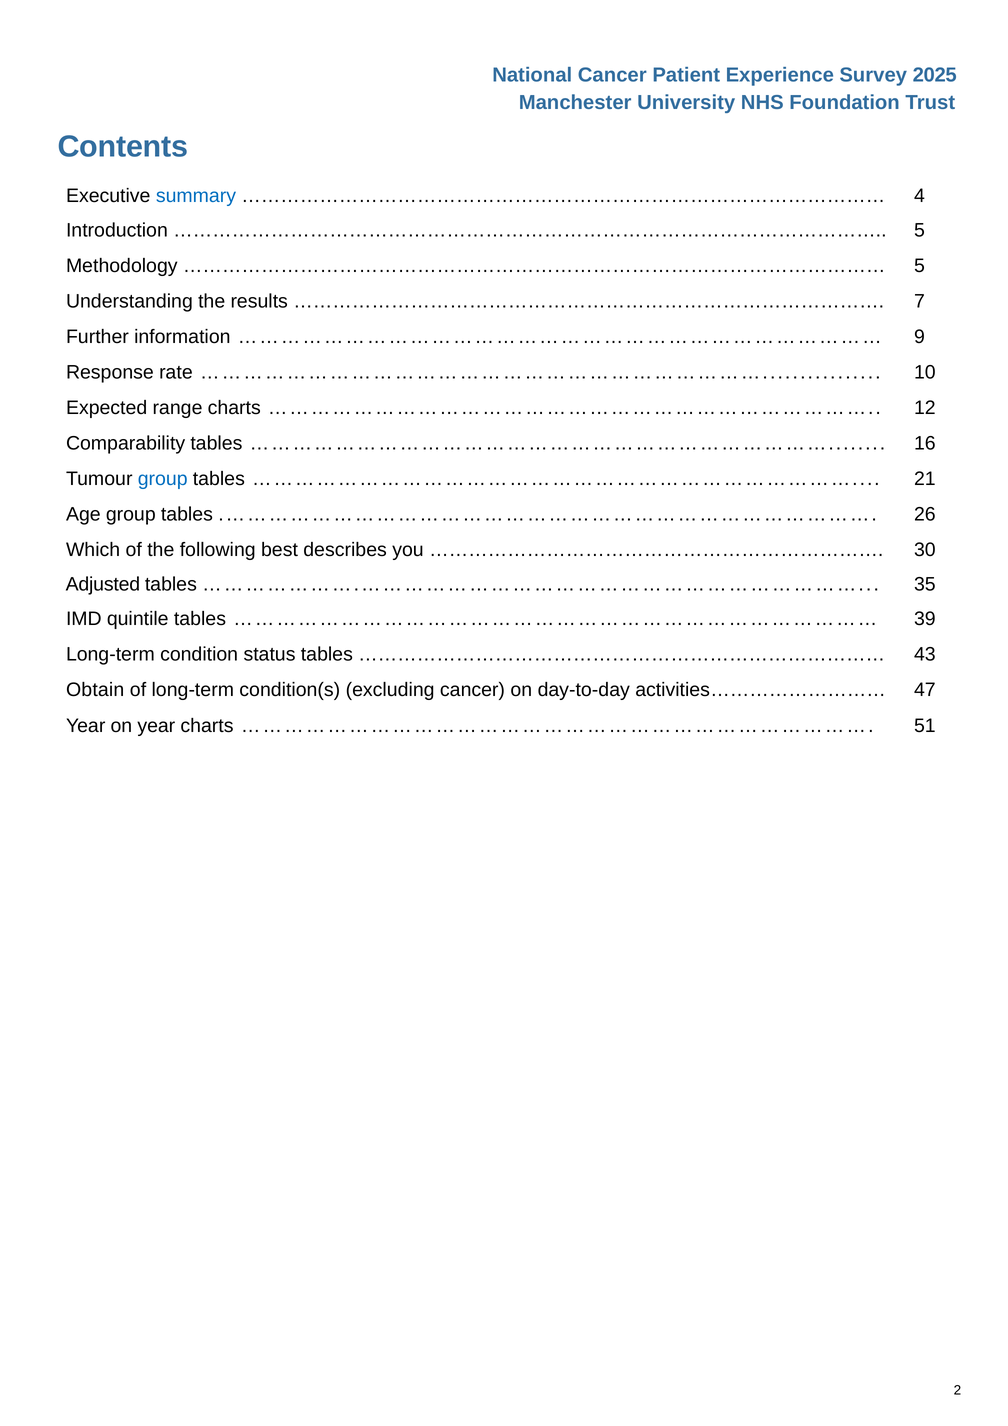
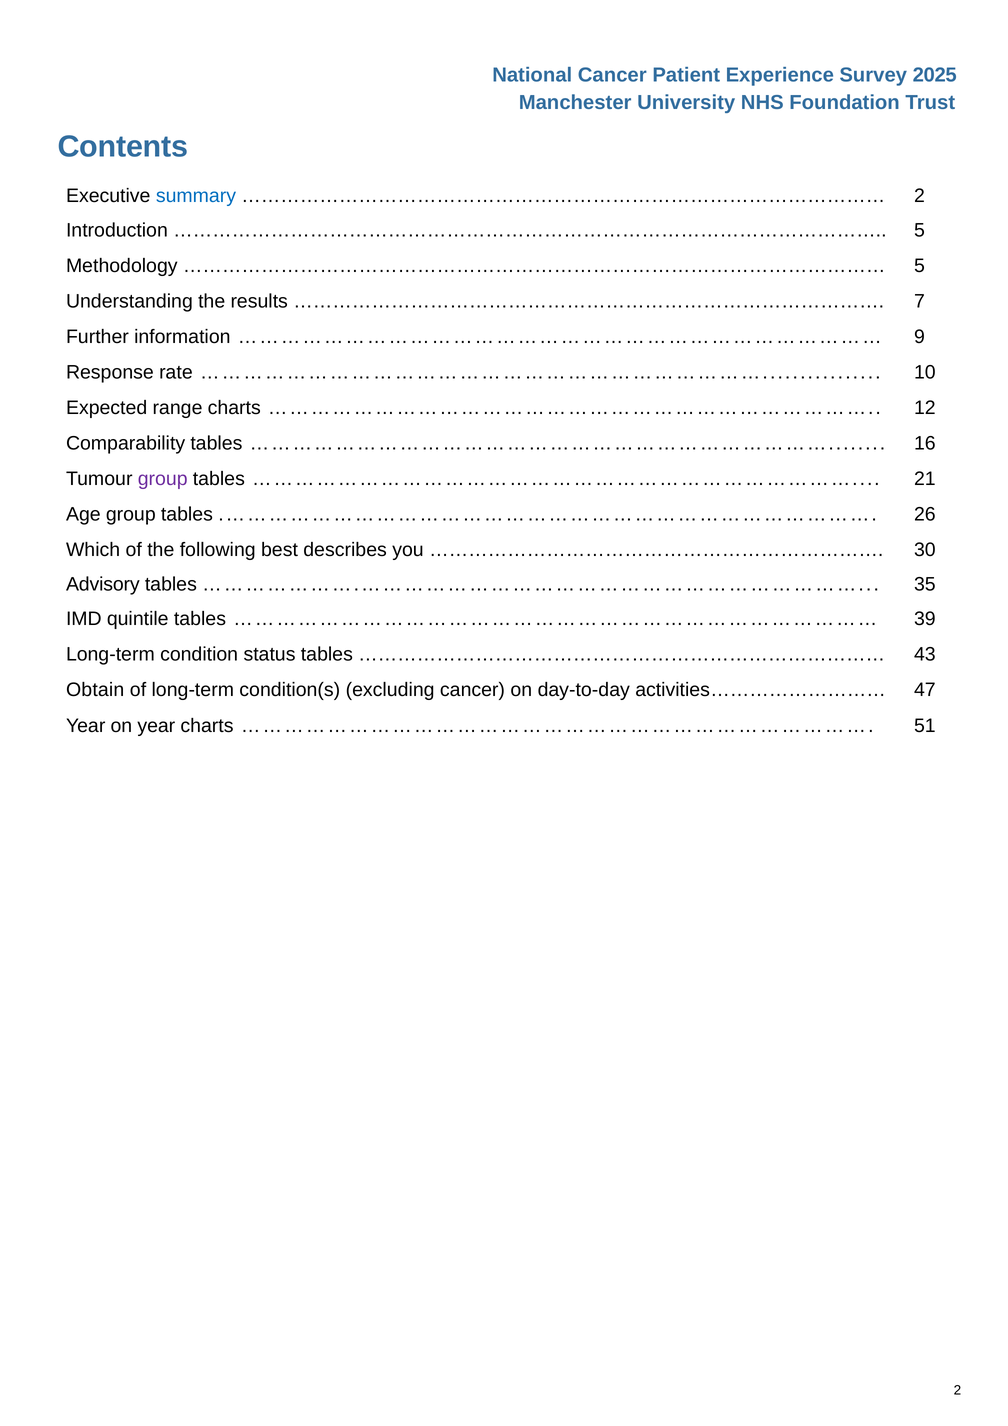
4: 4 -> 2 (919, 196)
group colour: blue -> purple (163, 479)
Adjusted: Adjusted -> Advisory (103, 585)
